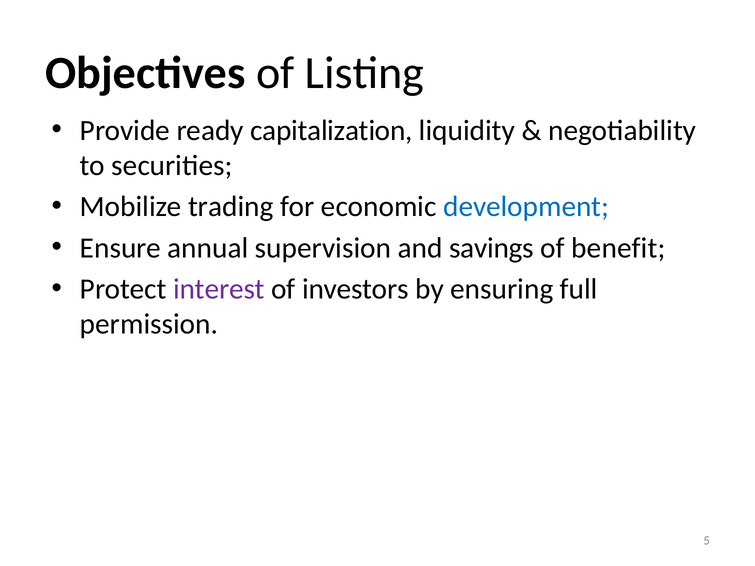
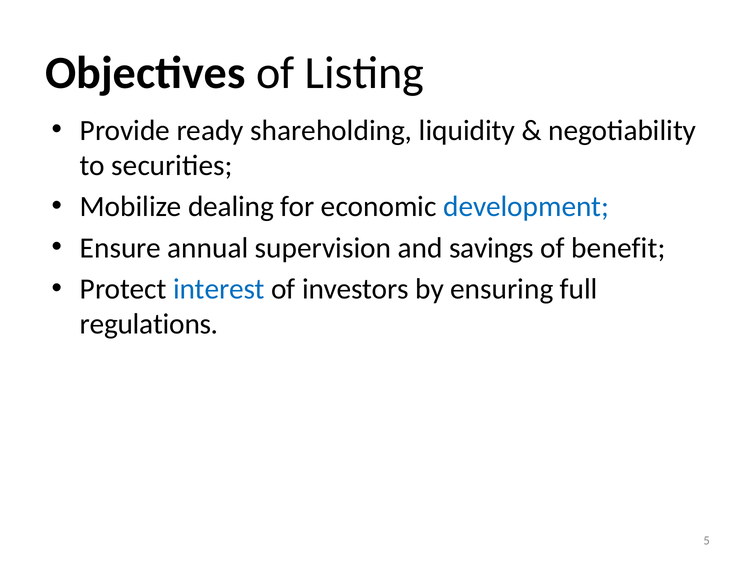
capitalization: capitalization -> shareholding (331, 130)
trading: trading -> dealing (231, 207)
interest colour: purple -> blue (219, 289)
permission: permission -> regulations (149, 324)
